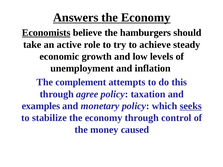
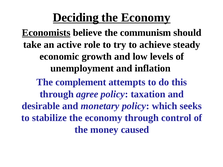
Answers: Answers -> Deciding (76, 18)
hamburgers: hamburgers -> communism (146, 33)
examples: examples -> desirable (41, 106)
seeks underline: present -> none (191, 106)
